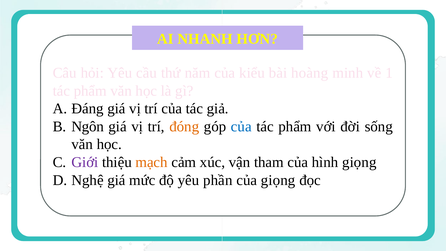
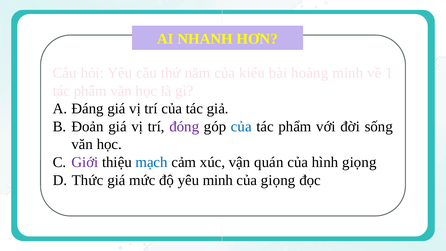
Ngôn: Ngôn -> Đoản (88, 126)
đóng colour: orange -> purple (184, 126)
mạch colour: orange -> blue (152, 162)
tham: tham -> quán (269, 162)
Nghệ: Nghệ -> Thức (88, 180)
yêu phần: phần -> minh (218, 180)
